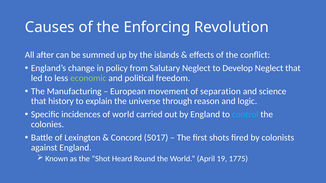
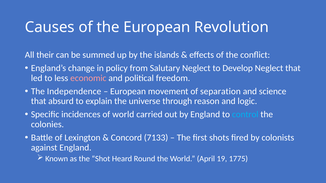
the Enforcing: Enforcing -> European (157, 27)
after: after -> their (45, 55)
economic colour: light green -> pink (88, 78)
Manufacturing: Manufacturing -> Independence (74, 91)
history: history -> absurd (61, 101)
5017: 5017 -> 7133 (156, 138)
